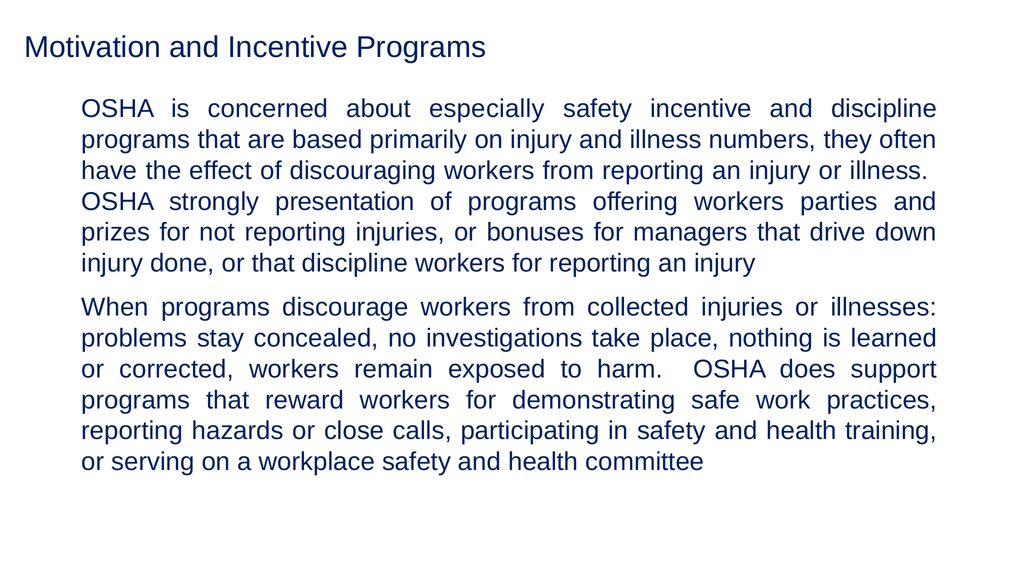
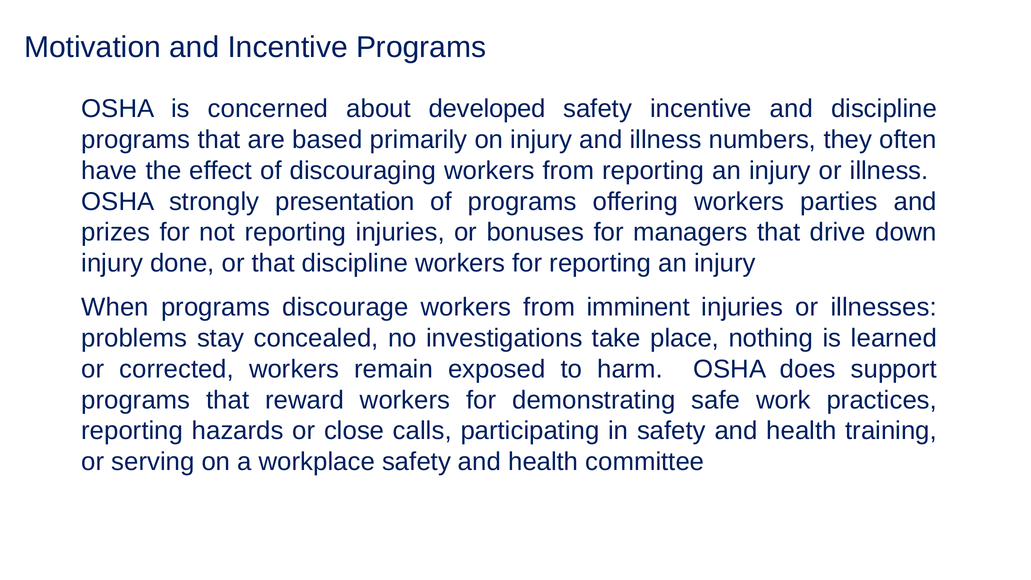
especially: especially -> developed (487, 109)
collected: collected -> imminent (638, 307)
